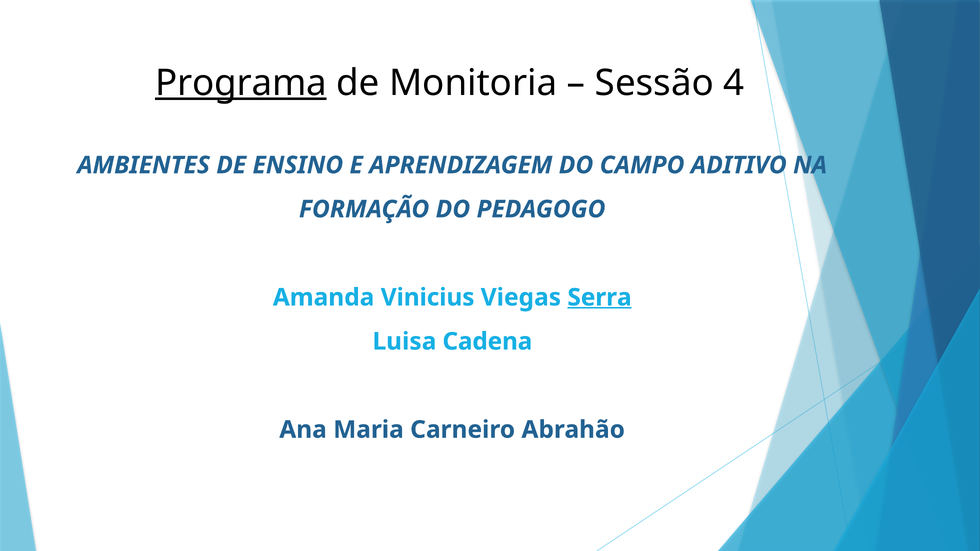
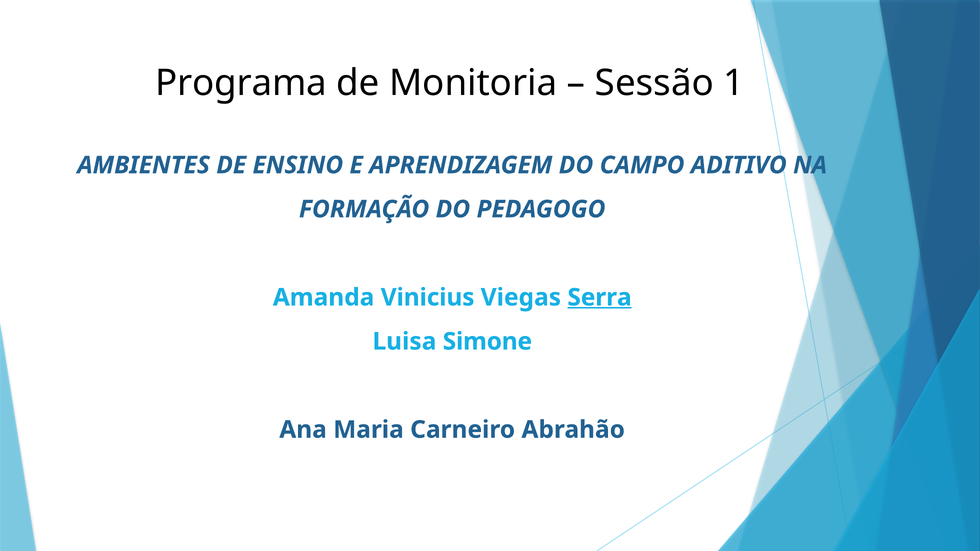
Programa underline: present -> none (241, 83)
4: 4 -> 1 (734, 83)
Cadena: Cadena -> Simone (487, 342)
